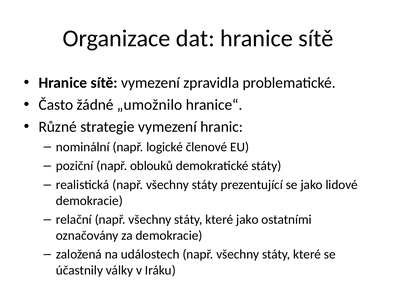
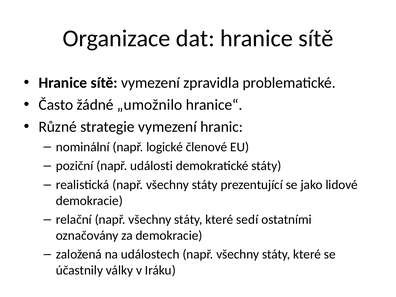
oblouků: oblouků -> události (152, 166)
které jako: jako -> sedí (247, 220)
